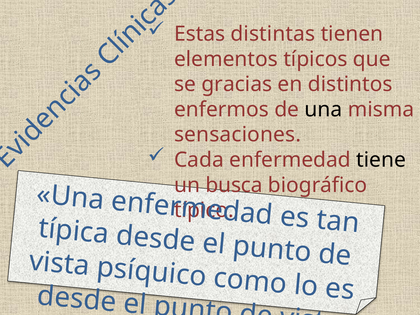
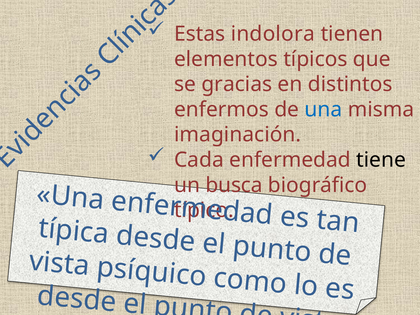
distintas: distintas -> indolora (273, 34)
una colour: black -> blue (323, 110)
sensaciones: sensaciones -> imaginación (238, 135)
